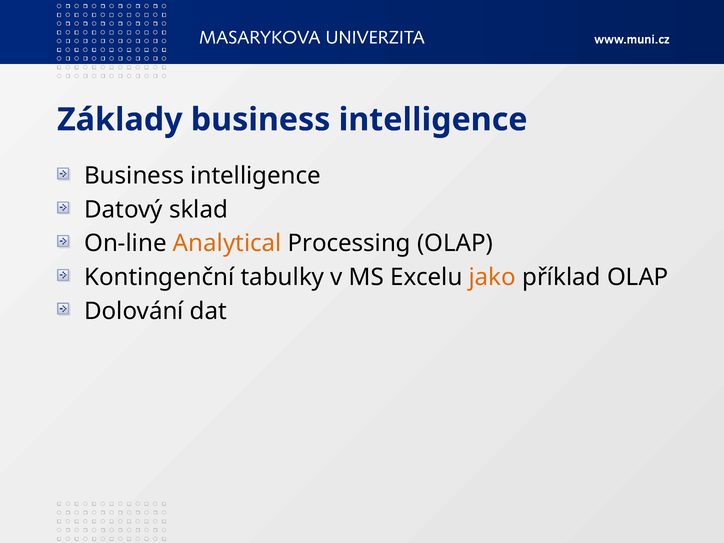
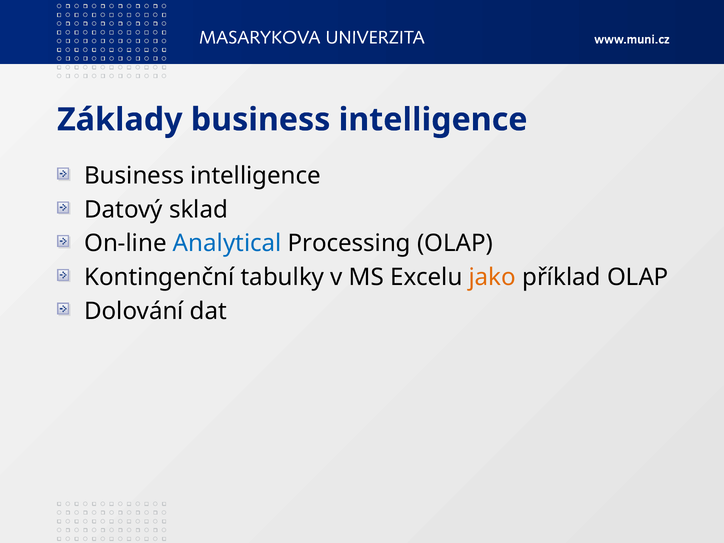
Analytical colour: orange -> blue (227, 243)
